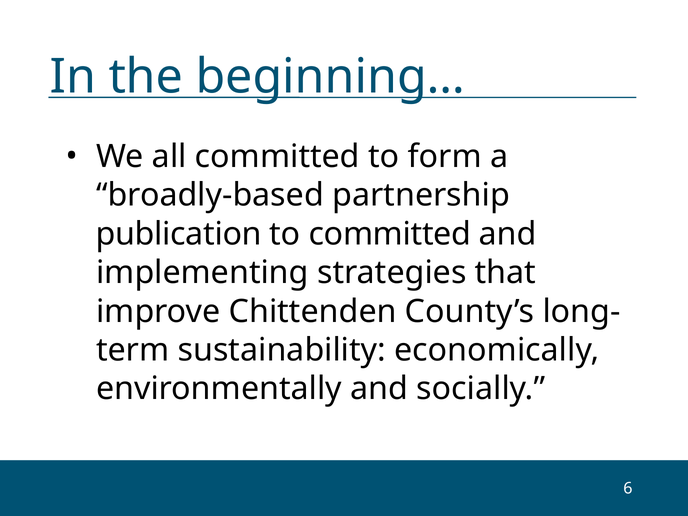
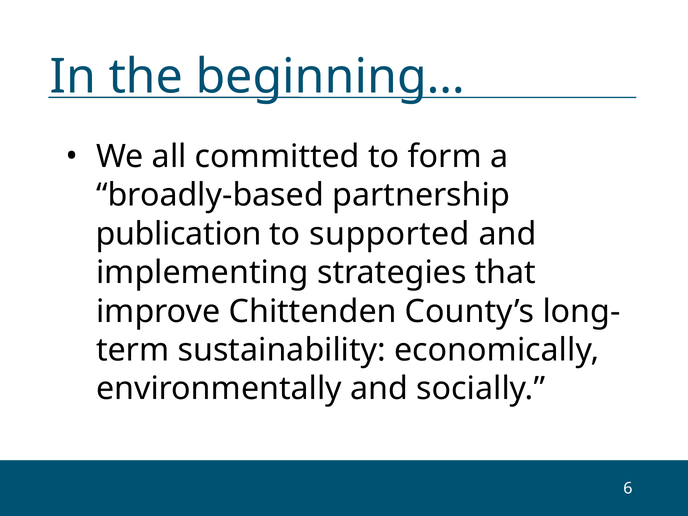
to committed: committed -> supported (390, 234)
